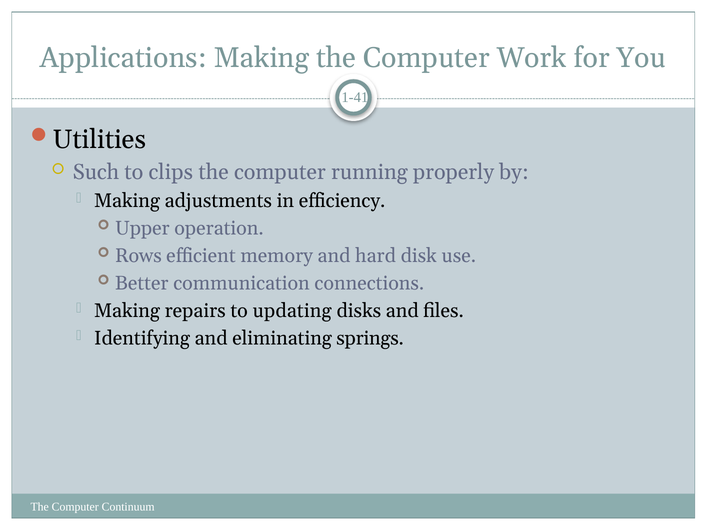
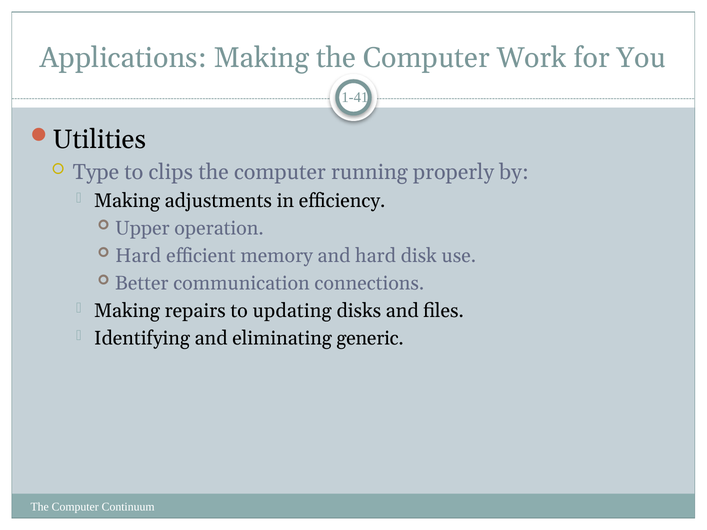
Such: Such -> Type (96, 172)
Rows: Rows -> Hard (138, 256)
springs: springs -> generic (370, 338)
